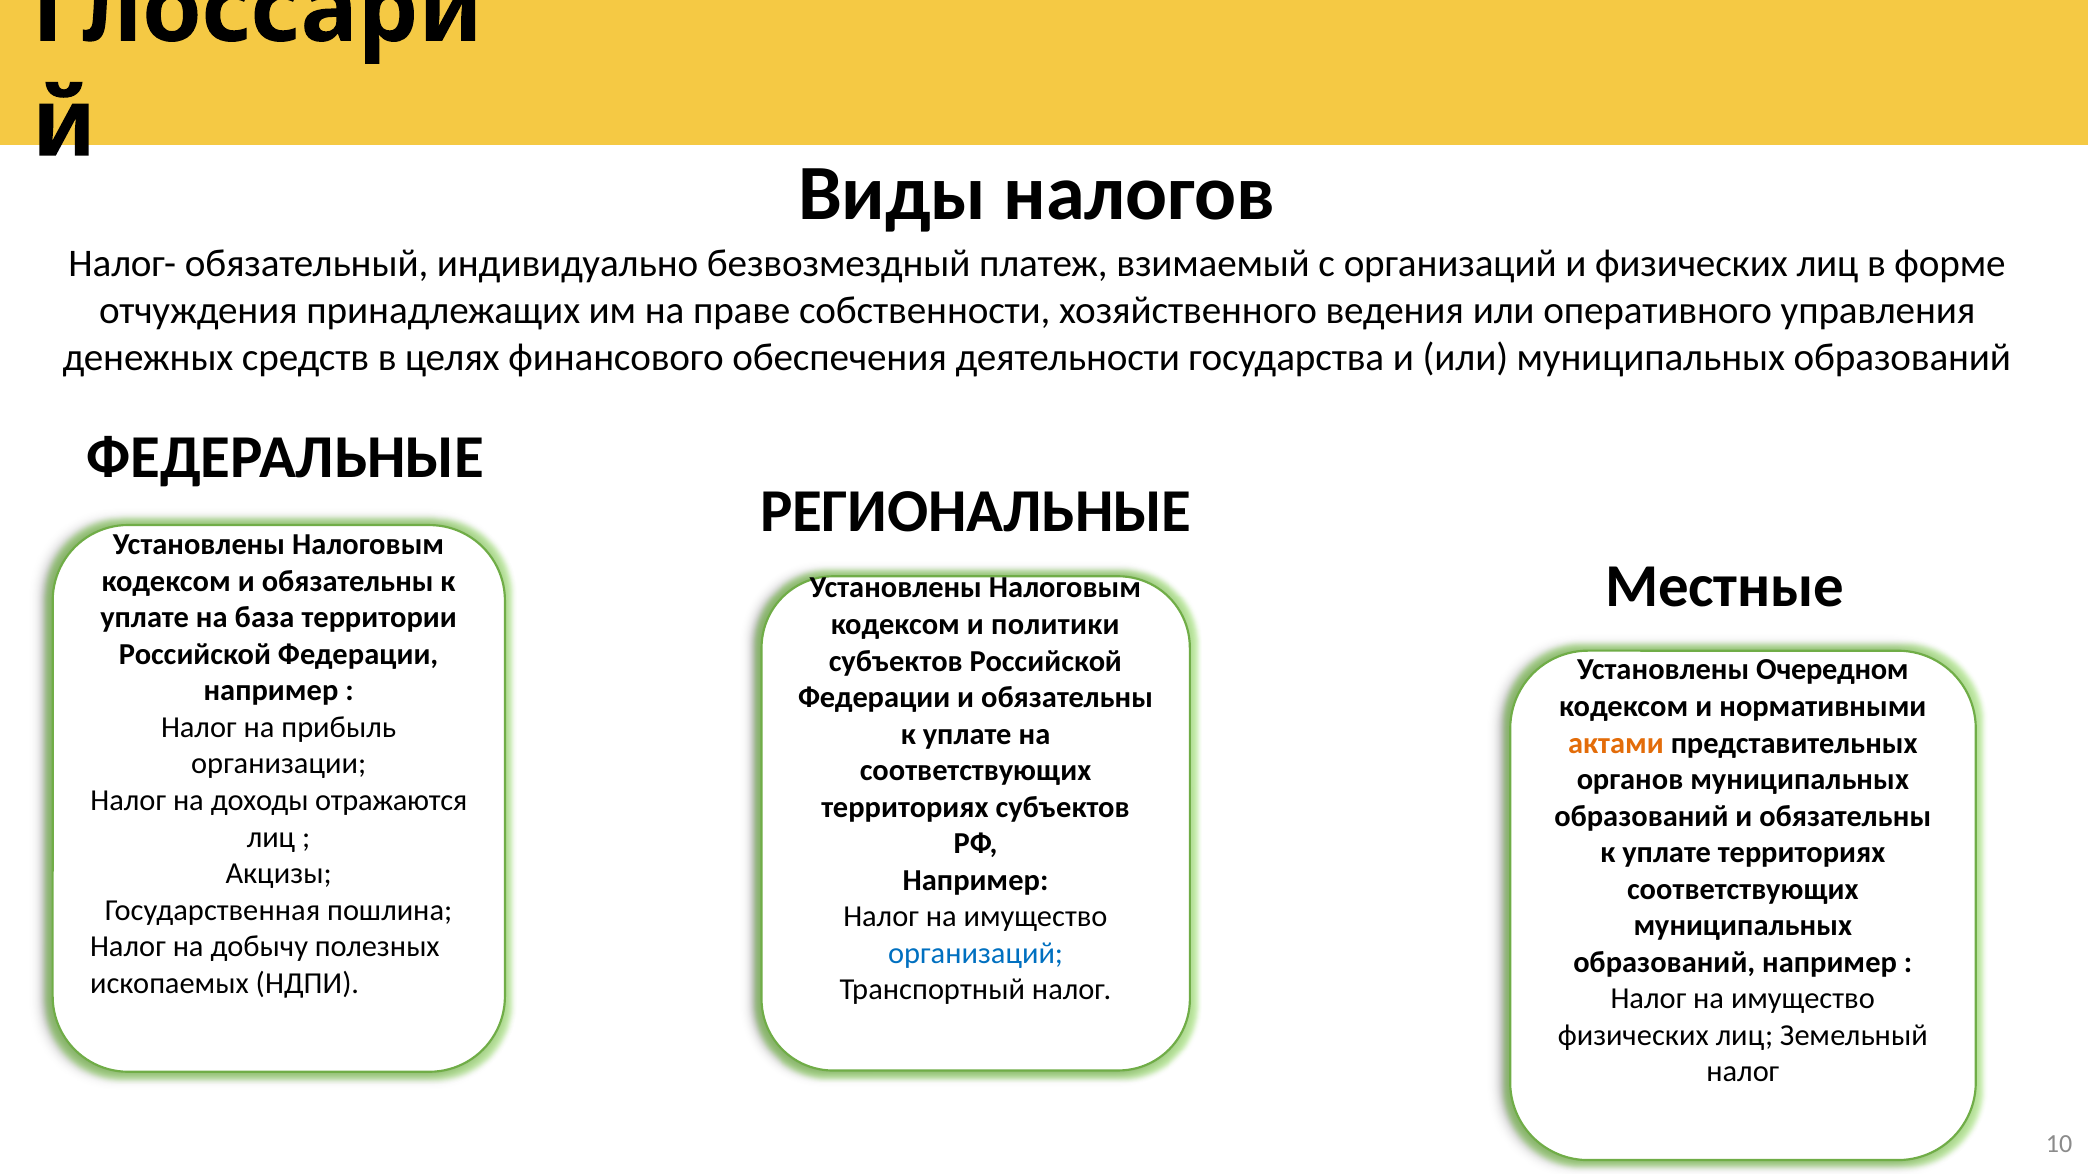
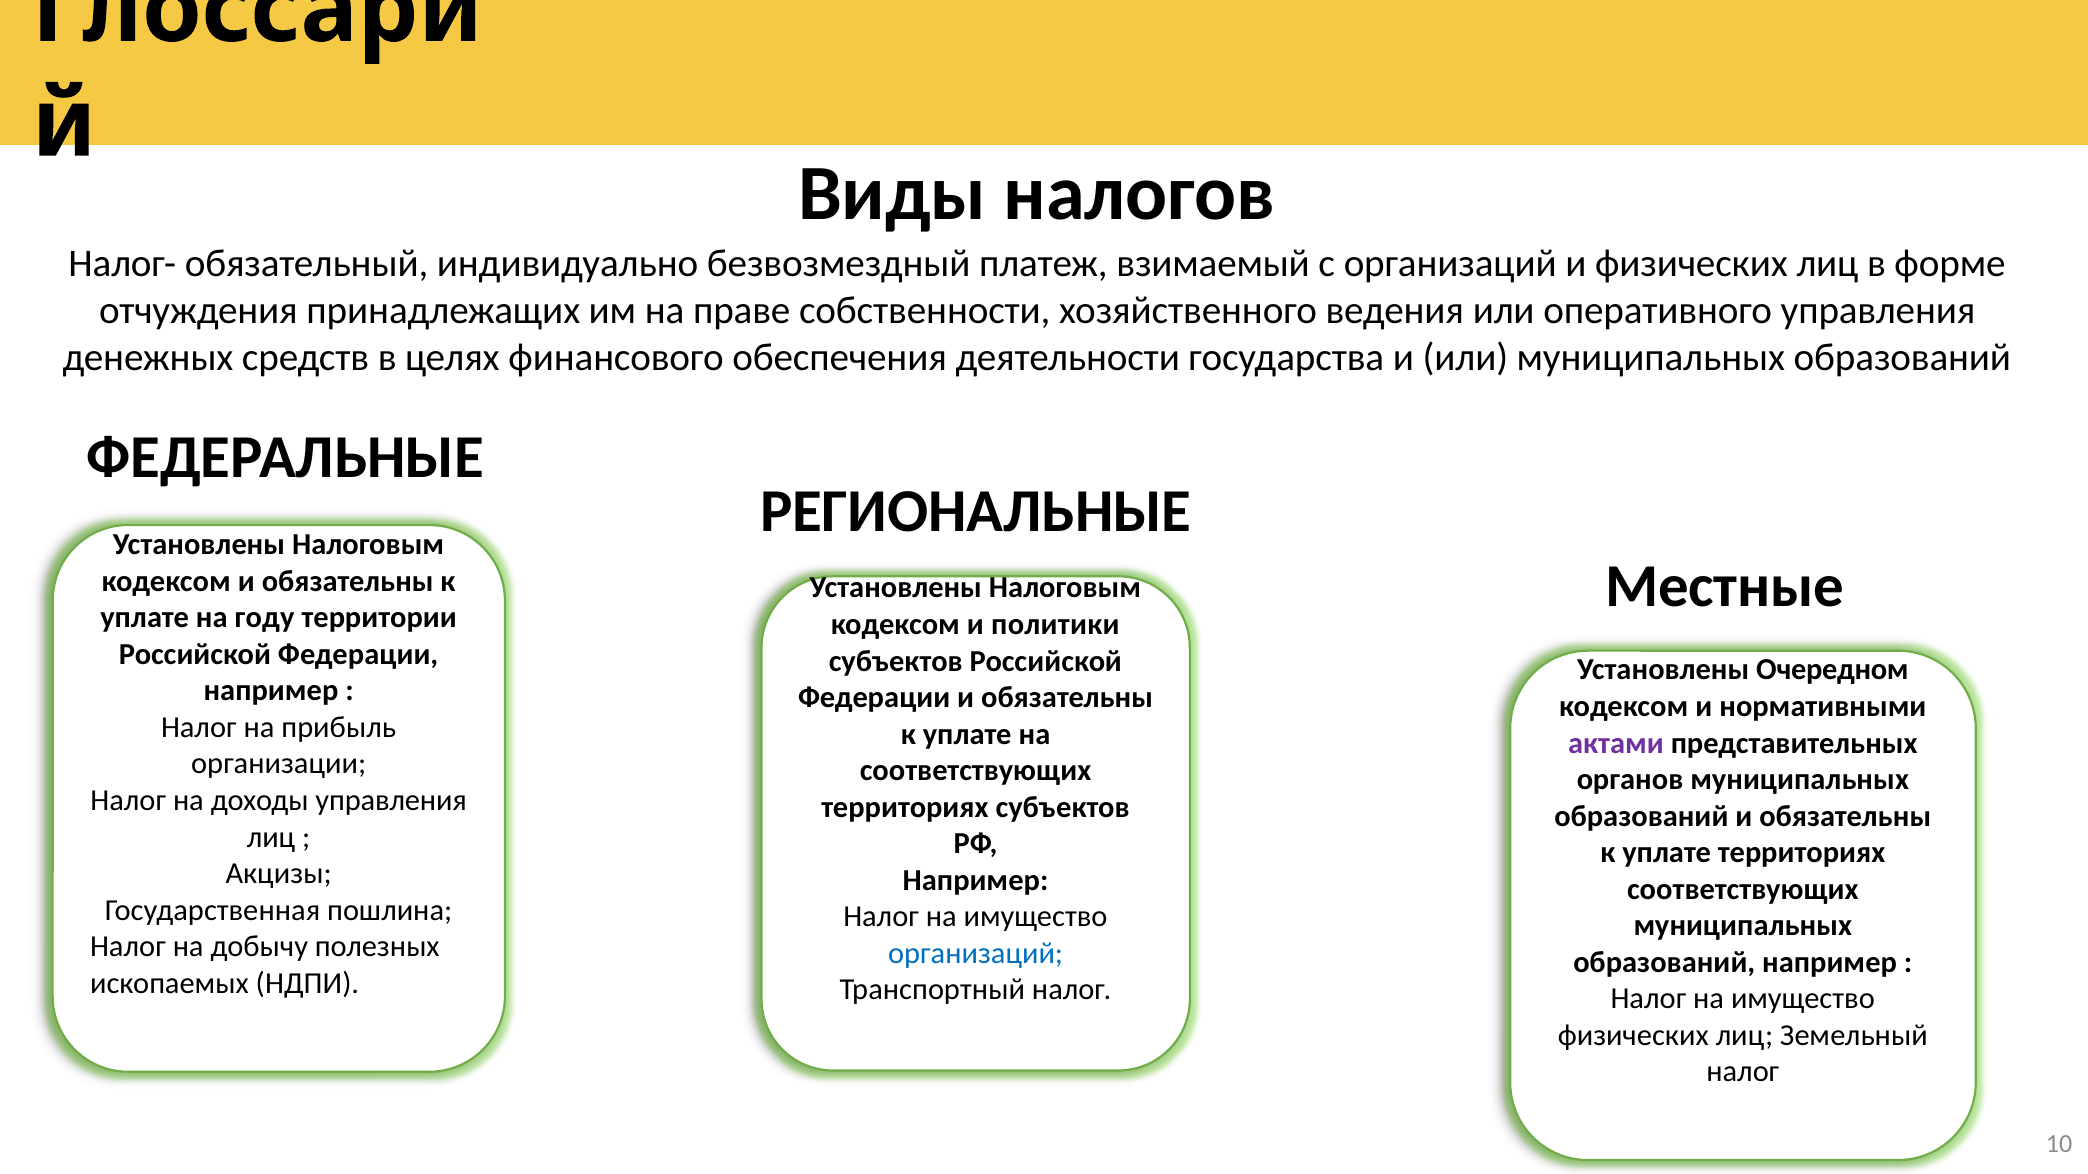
база: база -> году (265, 618)
актами colour: orange -> purple (1616, 743)
доходы отражаются: отражаются -> управления (391, 801)
